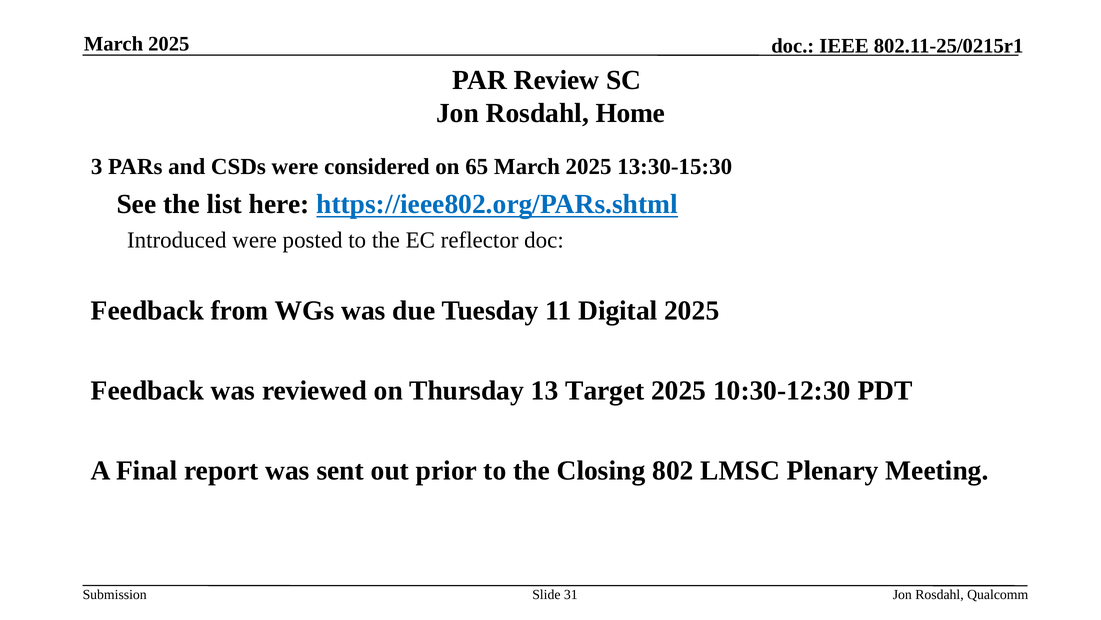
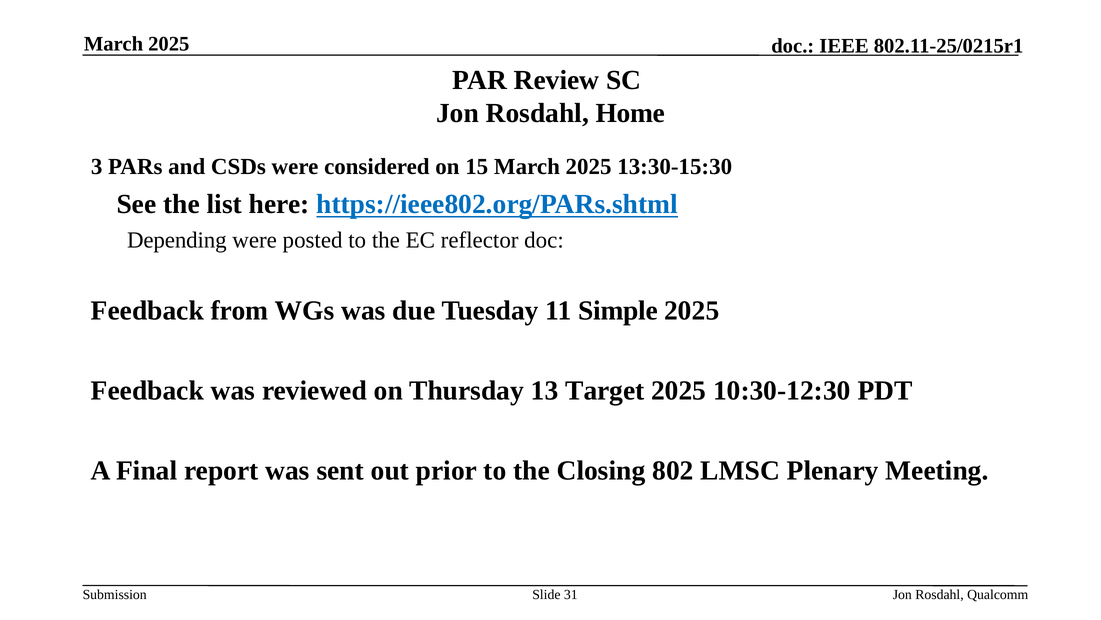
65: 65 -> 15 (477, 167)
Introduced: Introduced -> Depending (177, 240)
Digital: Digital -> Simple (618, 311)
